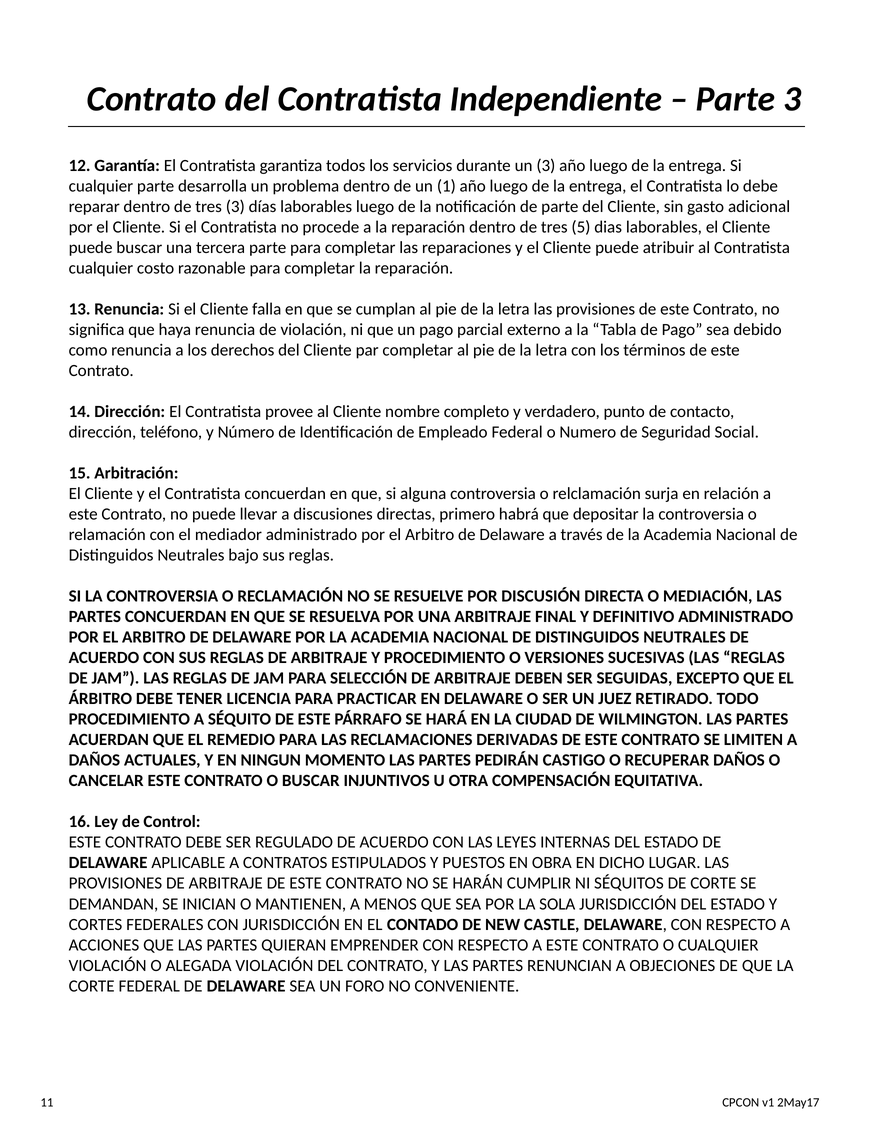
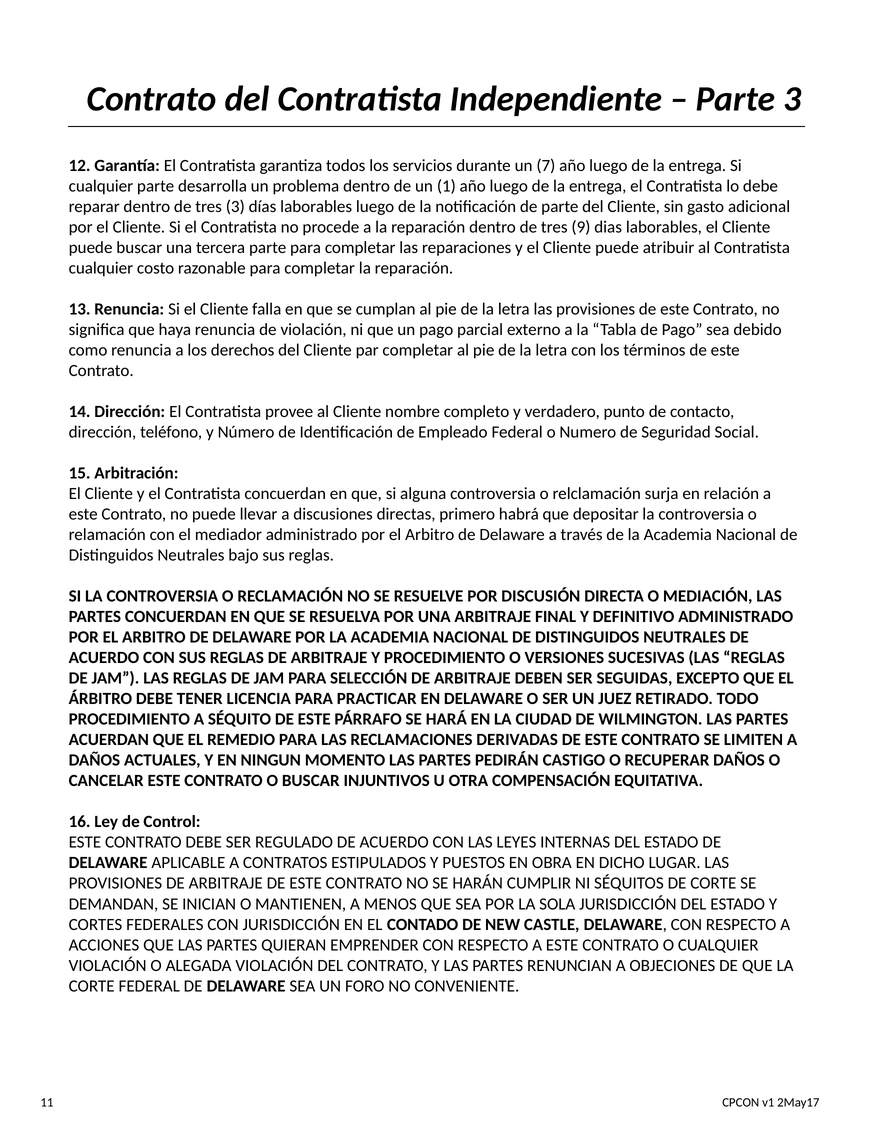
un 3: 3 -> 7 (546, 166)
5: 5 -> 9 (581, 227)
